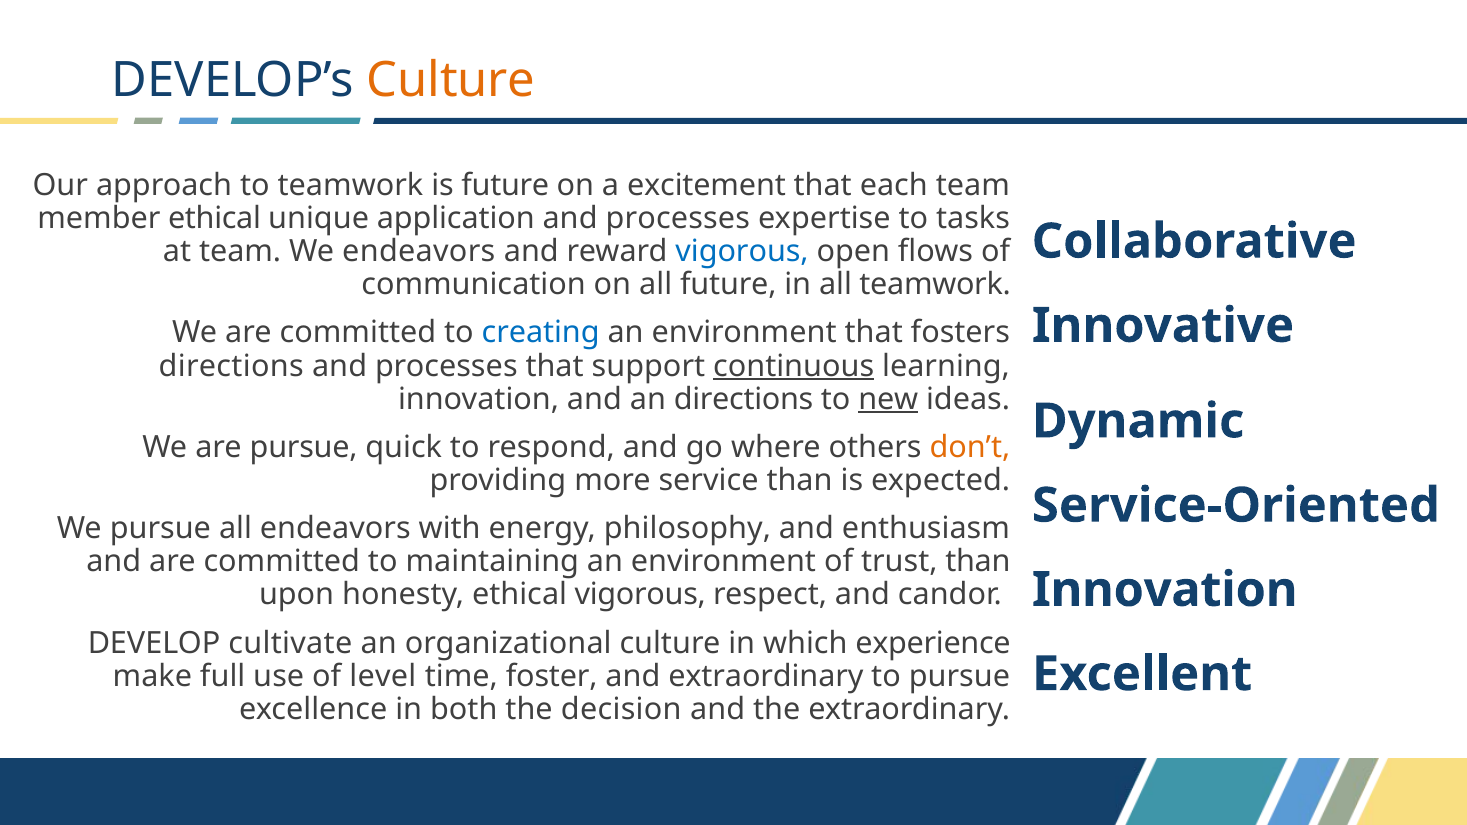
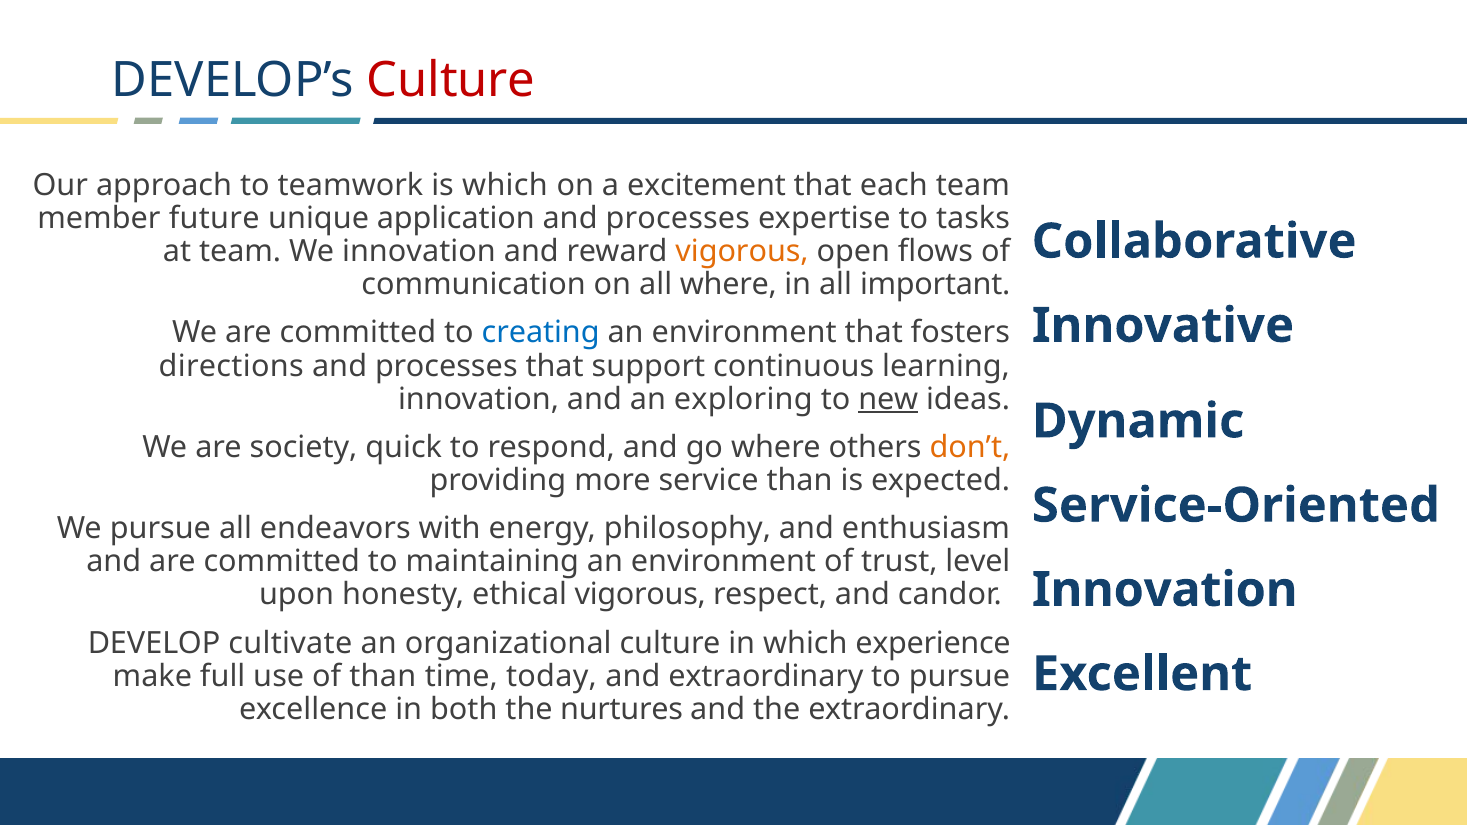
Culture colour: orange -> red (451, 81)
is future: future -> which (505, 185)
member ethical: ethical -> future (214, 219)
We endeavors: endeavors -> innovation (419, 252)
vigorous colour: blue -> orange (742, 252)
all future: future -> where (728, 285)
all teamwork: teamwork -> important (935, 285)
continuous underline: present -> none (794, 366)
an directions: directions -> exploring (743, 399)
are pursue: pursue -> society (304, 447)
trust than: than -> level (978, 562)
of level: level -> than (383, 676)
foster: foster -> today (551, 676)
decision: decision -> nurtures (622, 709)
